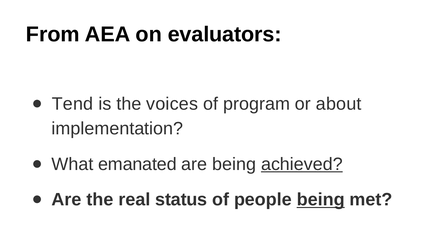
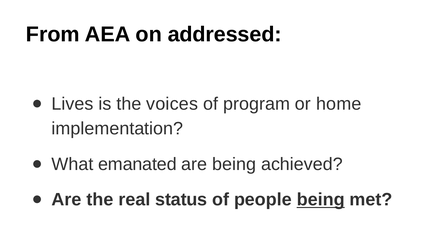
evaluators: evaluators -> addressed (225, 34)
Tend: Tend -> Lives (73, 104)
about: about -> home (339, 104)
achieved underline: present -> none (302, 165)
